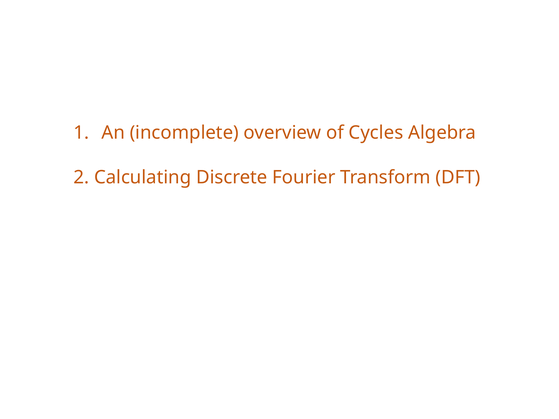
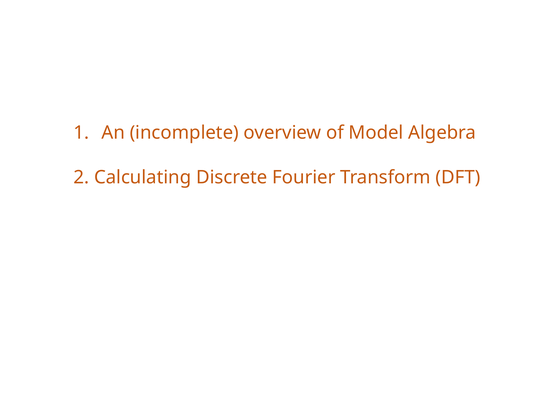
Cycles: Cycles -> Model (376, 133)
